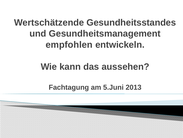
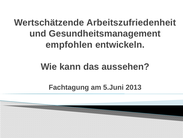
Gesundheitsstandes: Gesundheitsstandes -> Arbeitszufriedenheit (131, 22)
